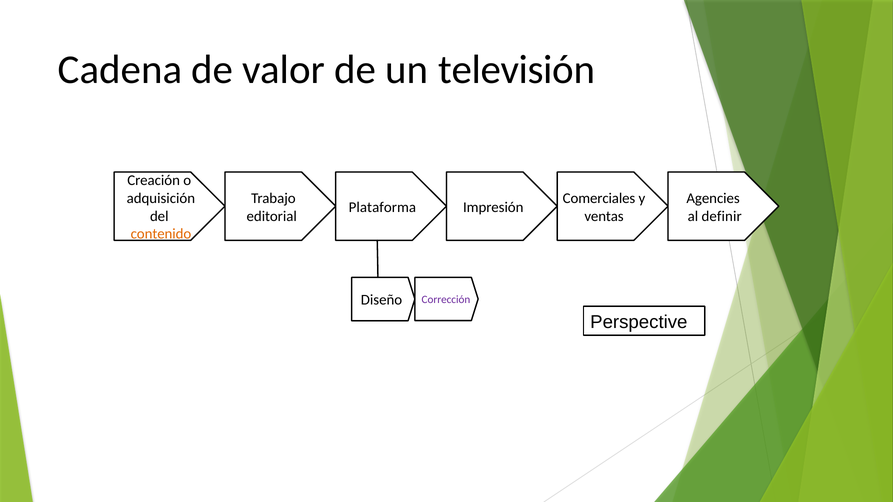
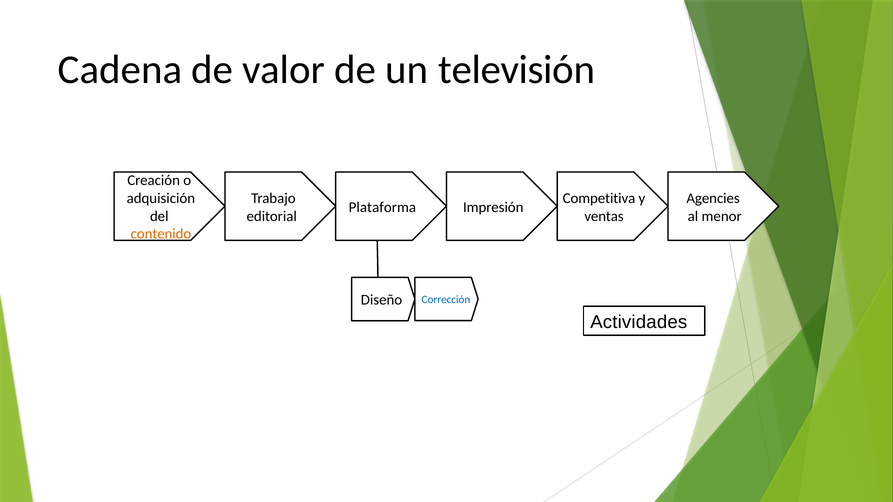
Comerciales: Comerciales -> Competitiva (599, 198)
definir: definir -> menor (722, 216)
Corrección colour: purple -> blue (446, 300)
Perspective: Perspective -> Actividades (639, 322)
